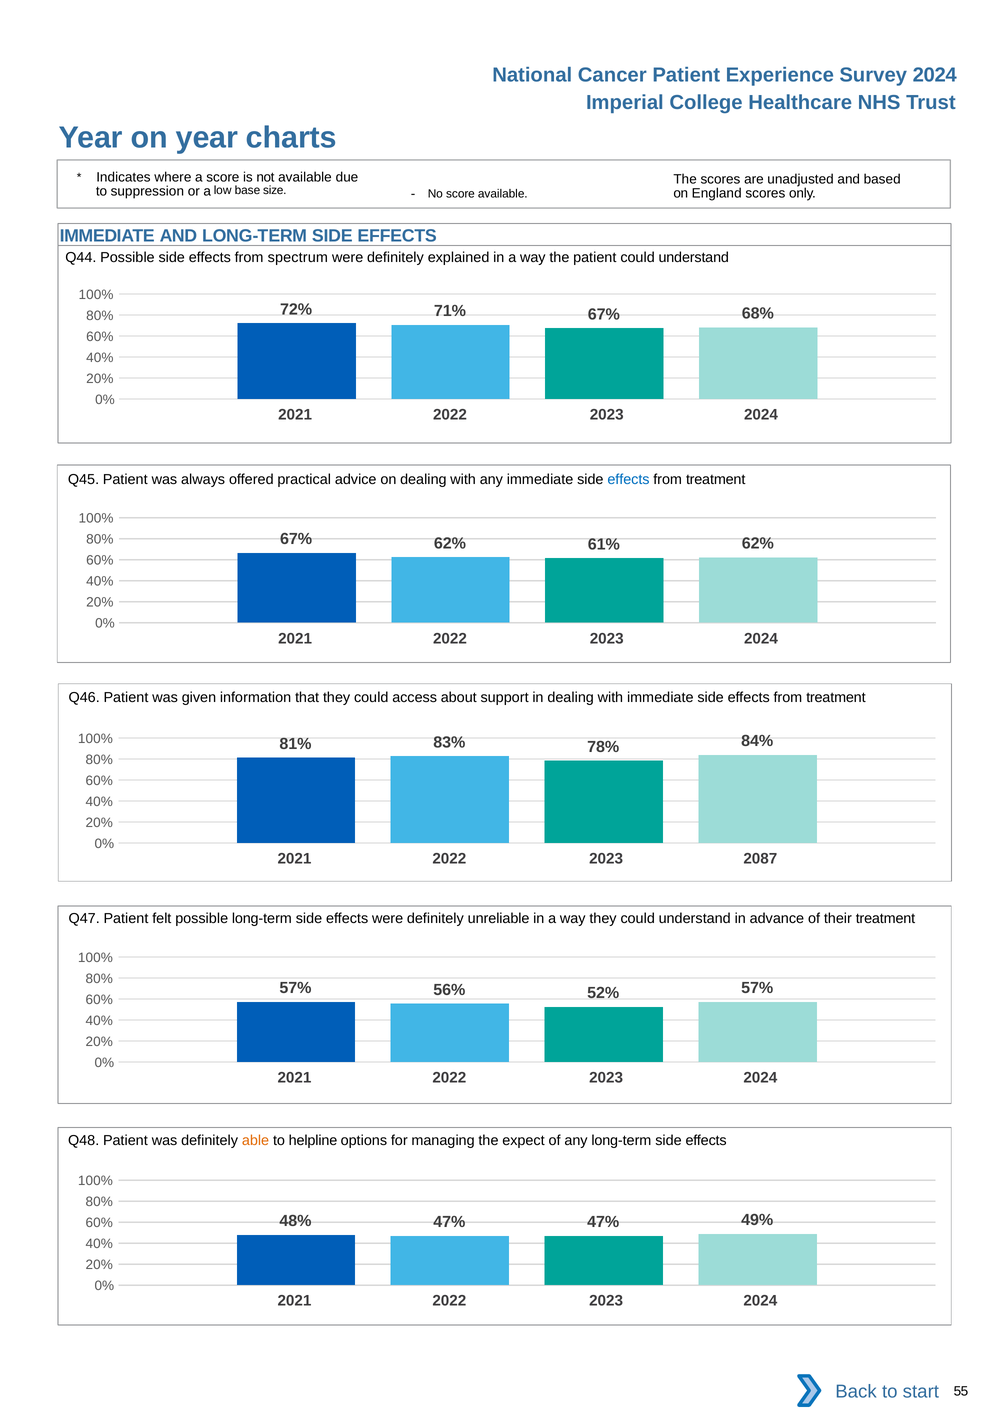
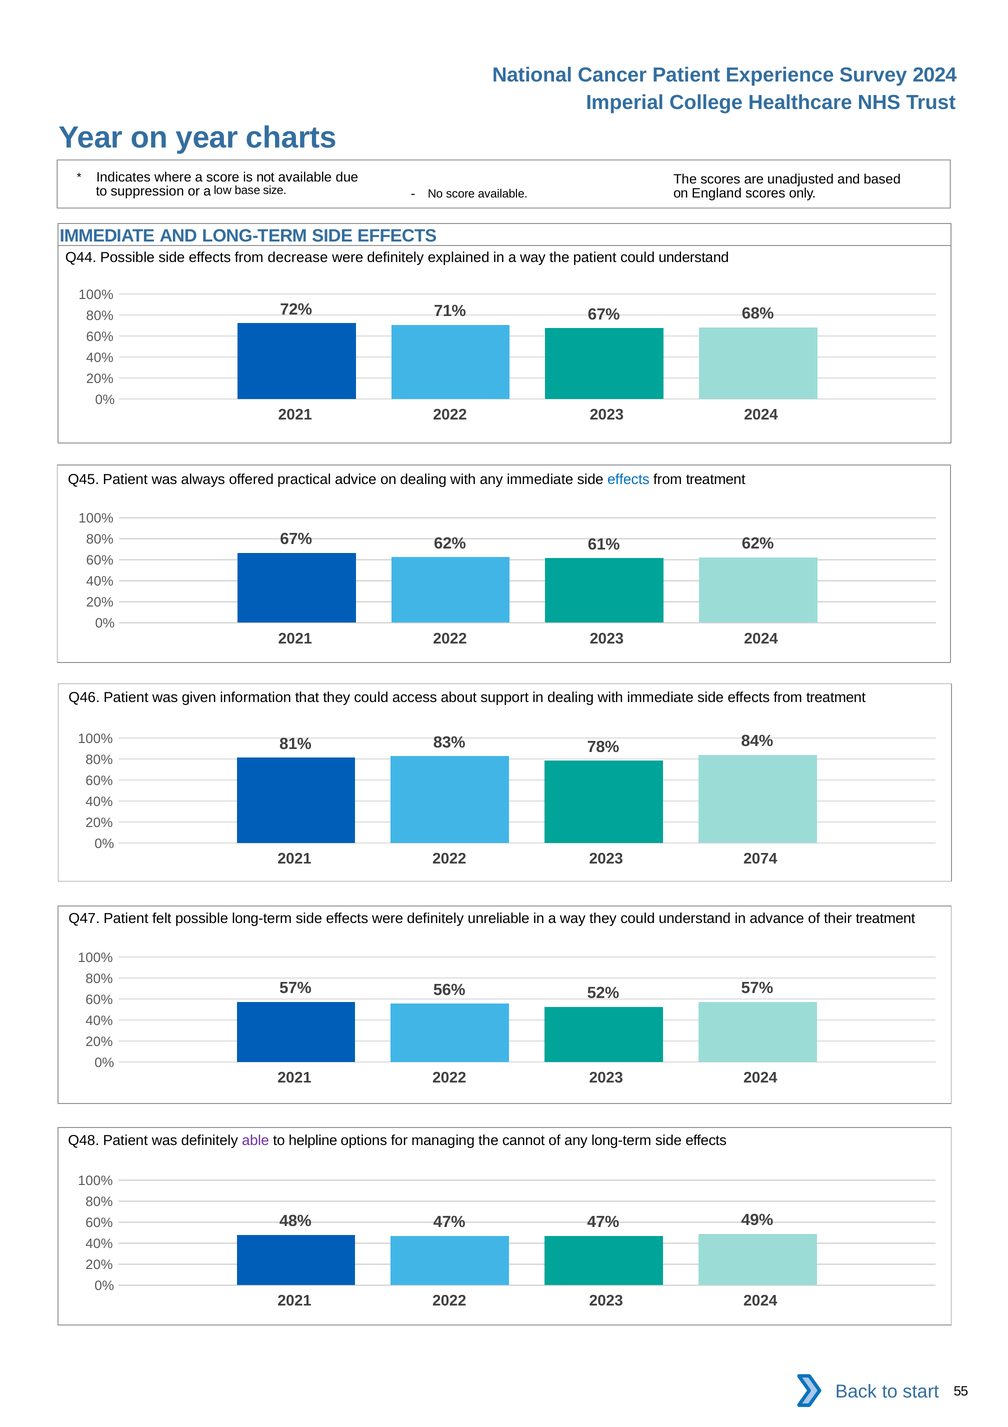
spectrum: spectrum -> decrease (298, 257)
2087: 2087 -> 2074 (760, 858)
able colour: orange -> purple (256, 1140)
expect: expect -> cannot (524, 1140)
